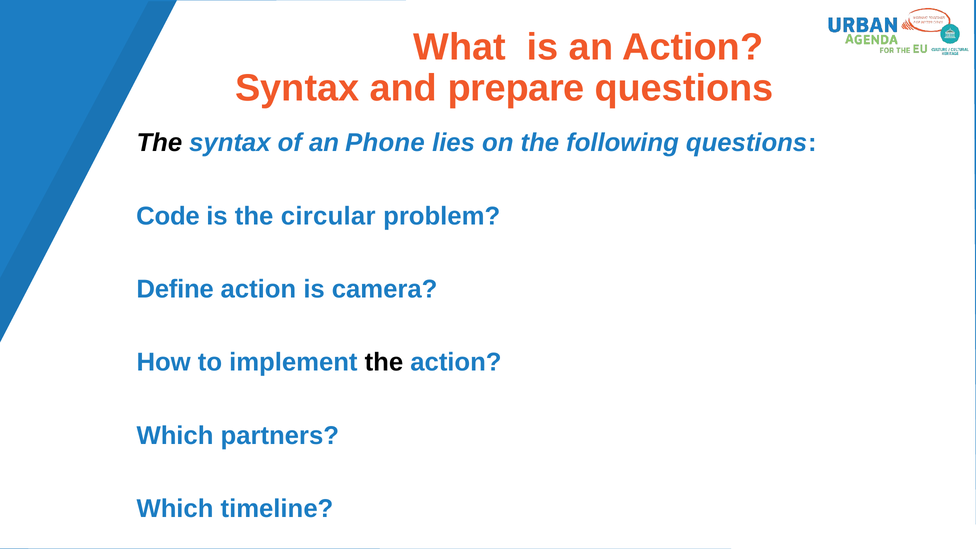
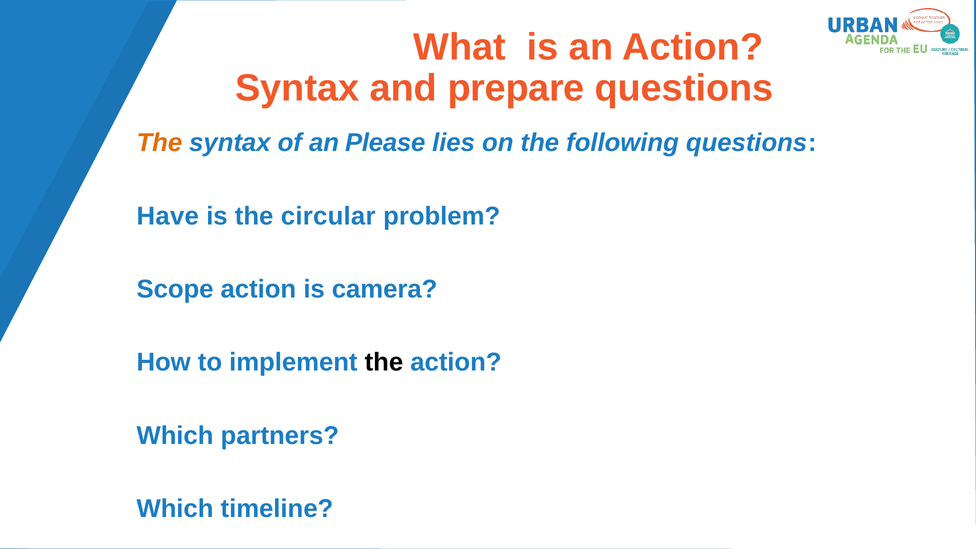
The colour: black -> orange (159, 143)
Phone: Phone -> Please (385, 143)
Code: Code -> Have (168, 216)
Define: Define -> Scope (175, 289)
